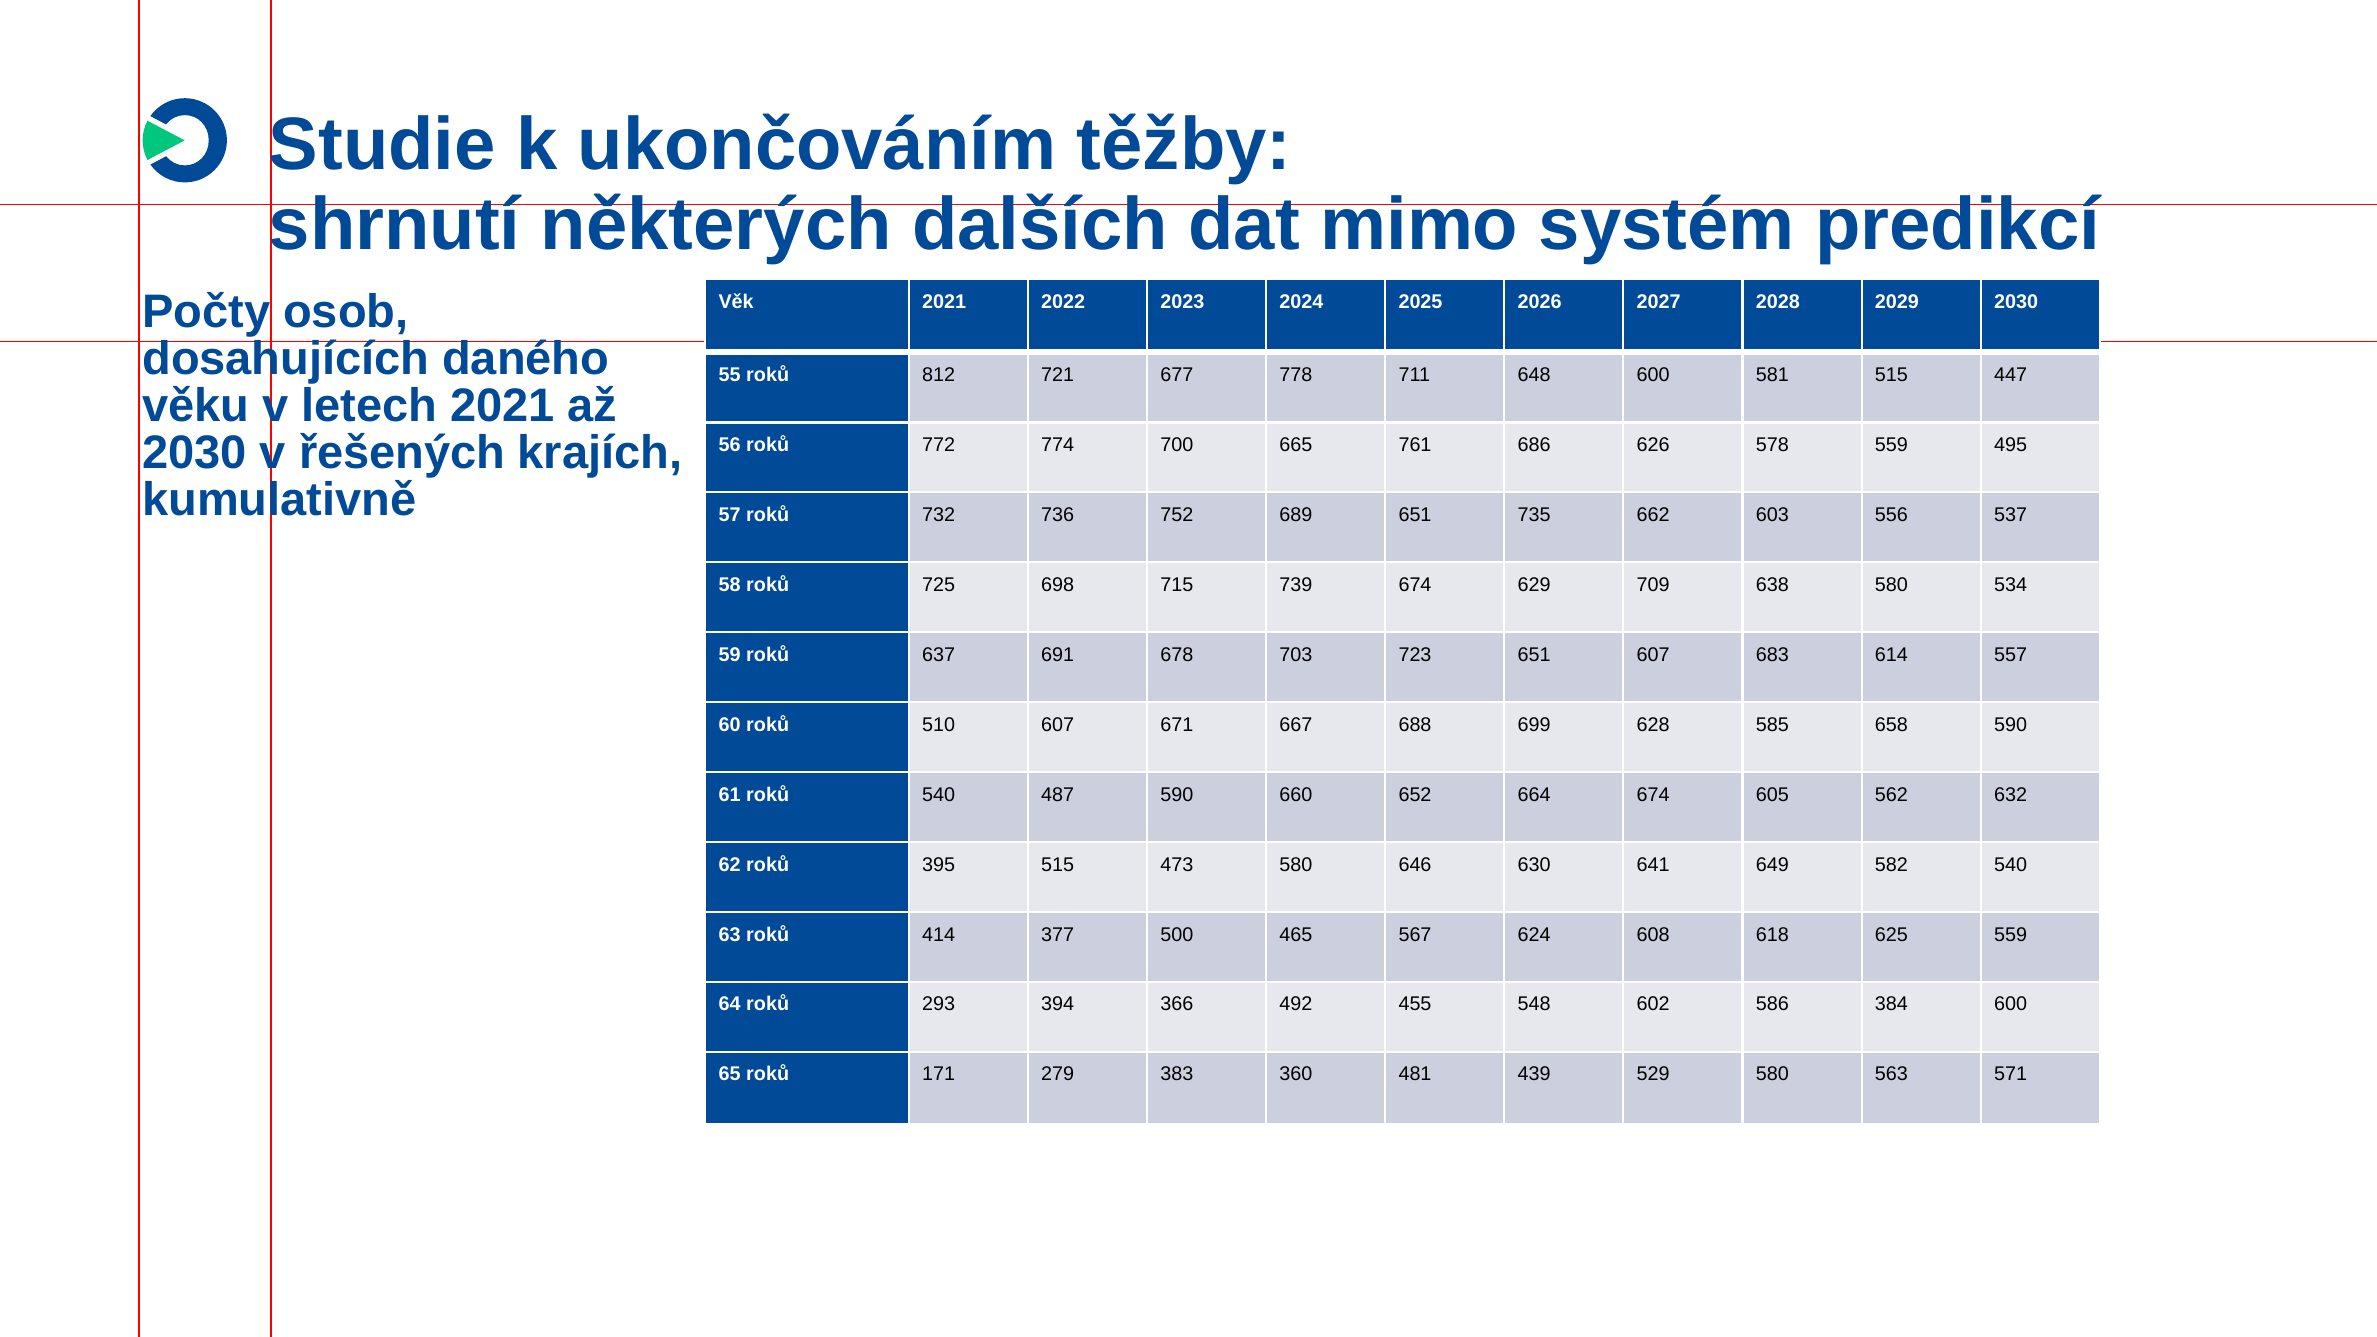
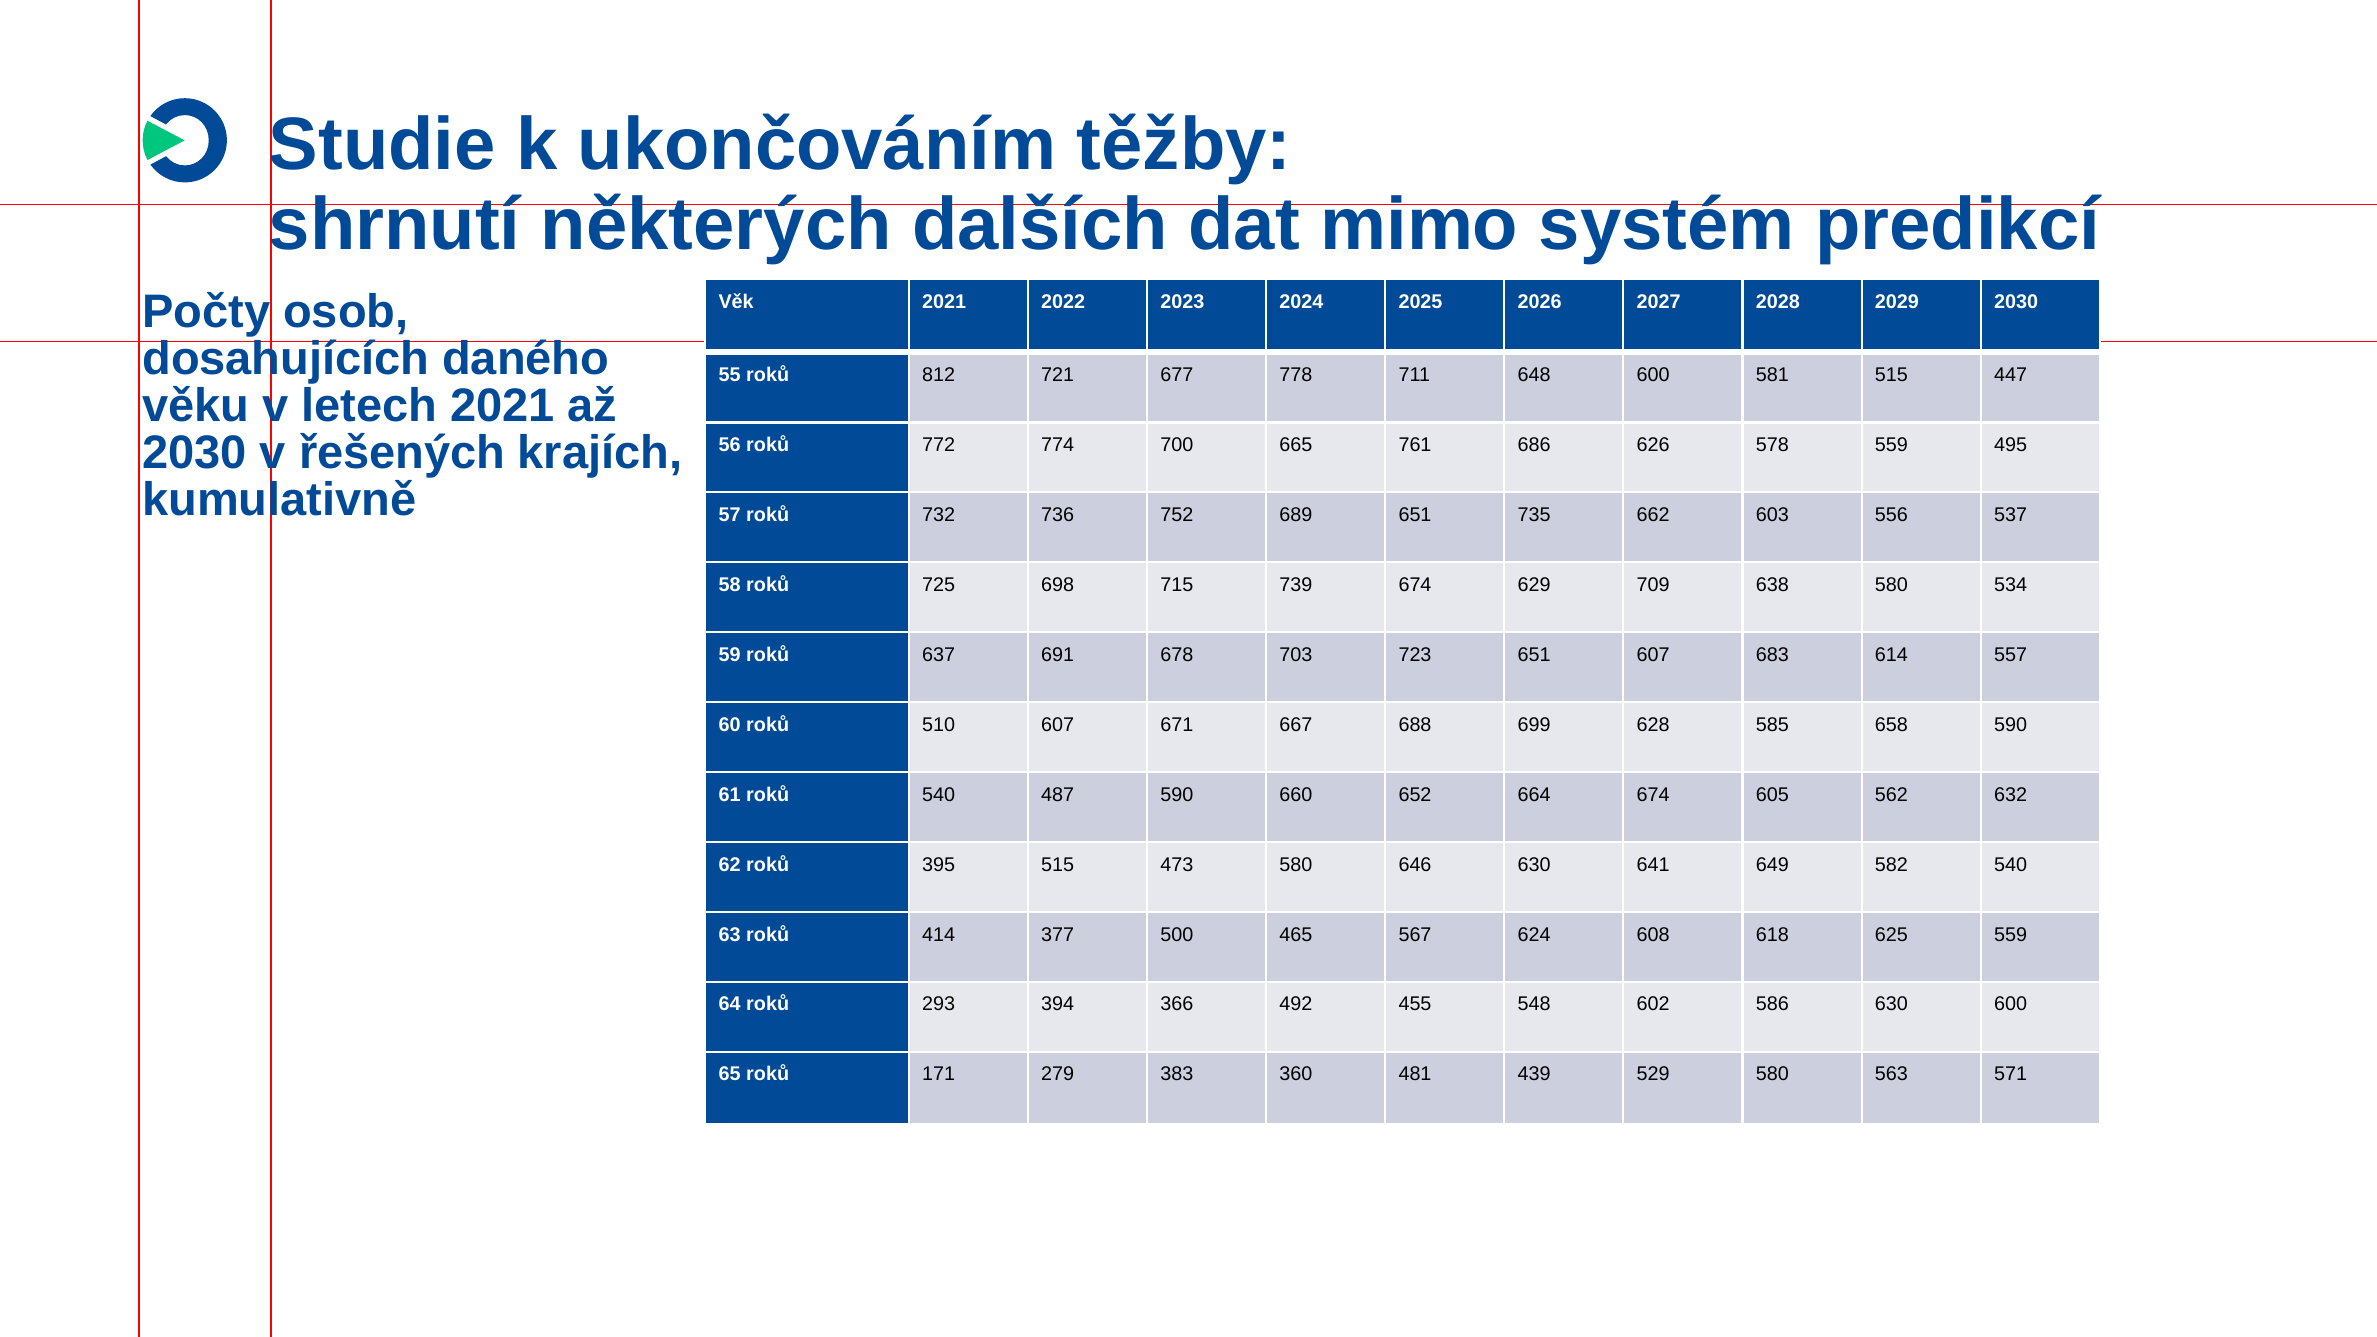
586 384: 384 -> 630 (1891, 1005)
